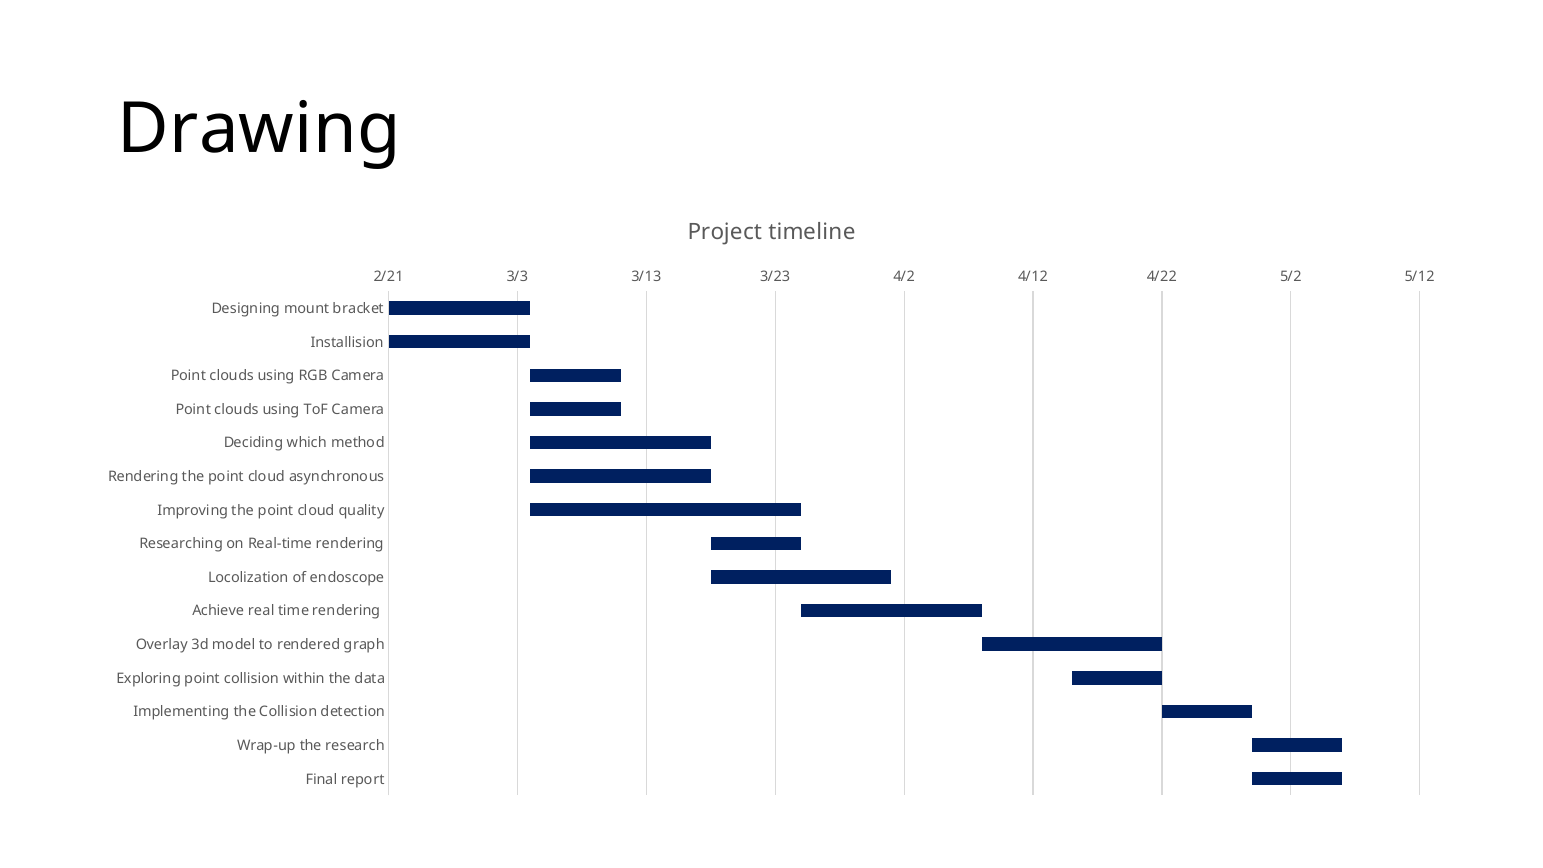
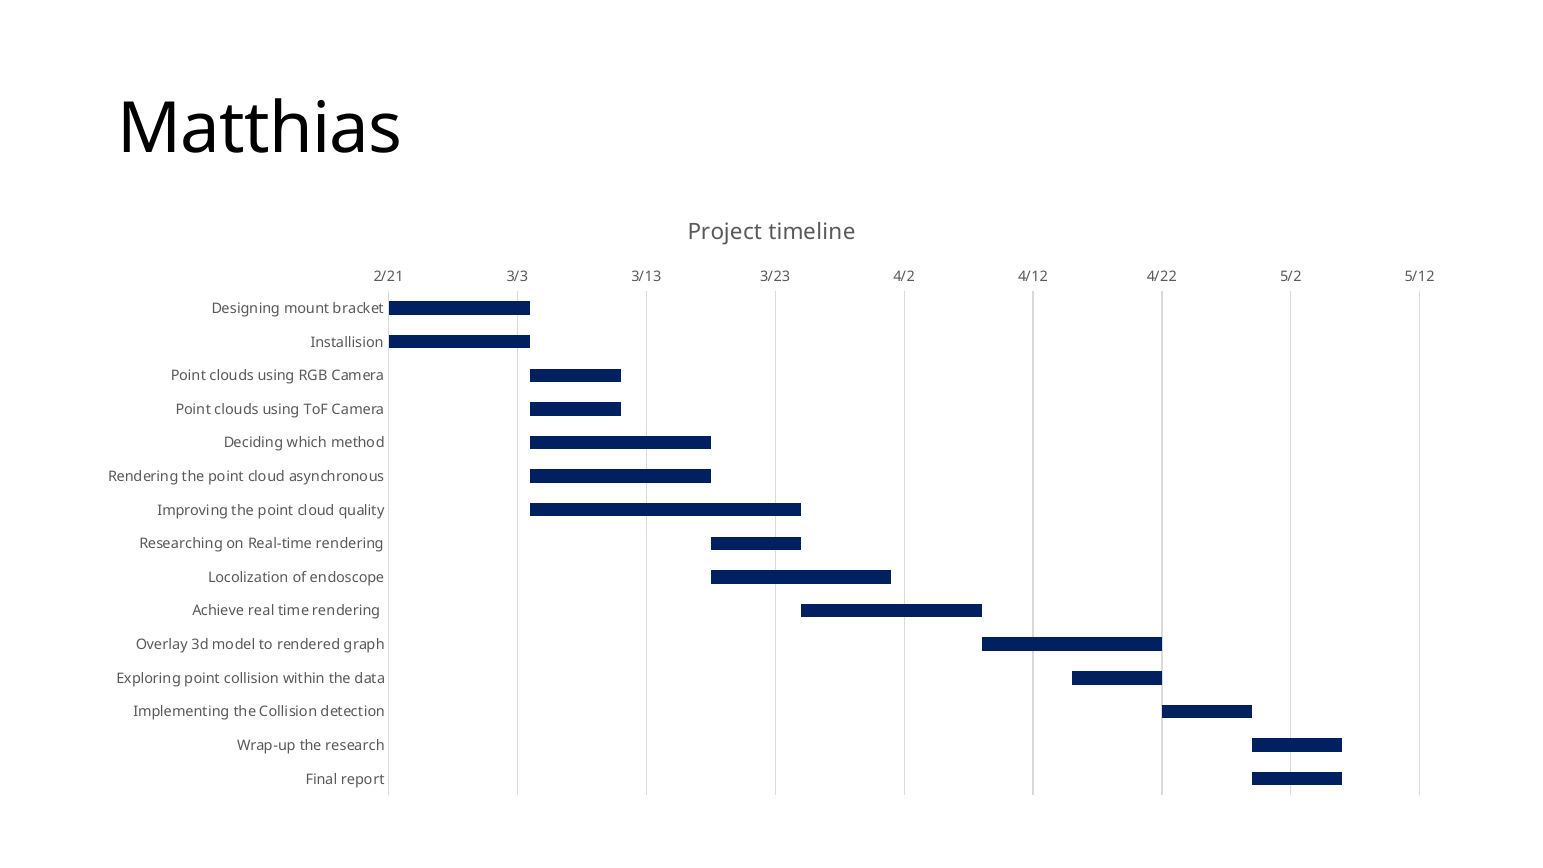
Drawing: Drawing -> Matthias (260, 130)
